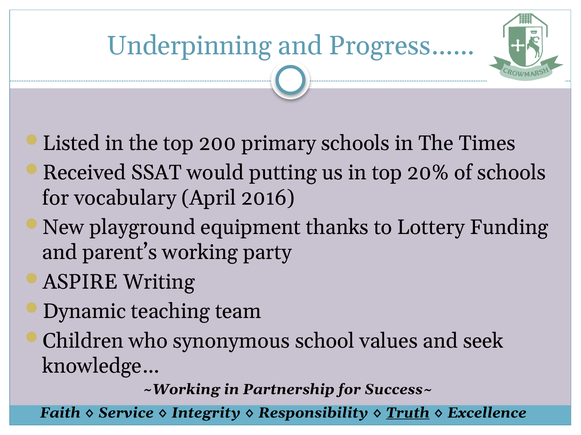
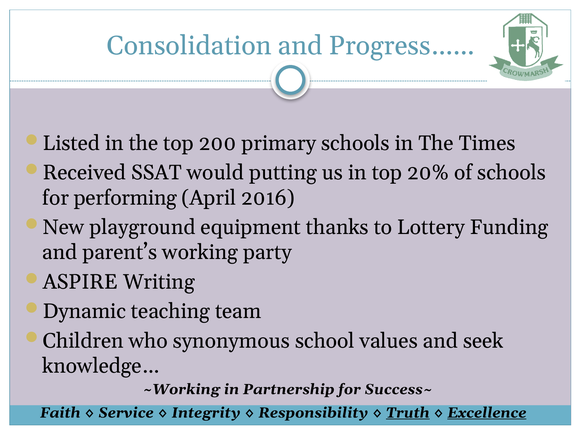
Underpinning: Underpinning -> Consolidation (189, 46)
vocabulary: vocabulary -> performing (125, 198)
Excellence underline: none -> present (487, 413)
